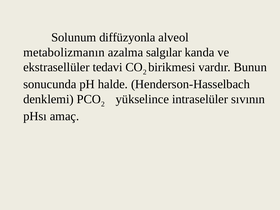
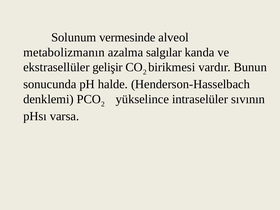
diffüzyonla: diffüzyonla -> vermesinde (127, 37)
tedavi: tedavi -> gelişir (108, 67)
amaç: amaç -> varsa (65, 116)
